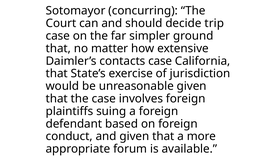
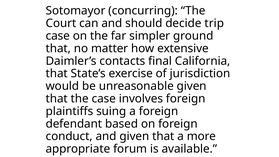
contacts case: case -> final (160, 61)
